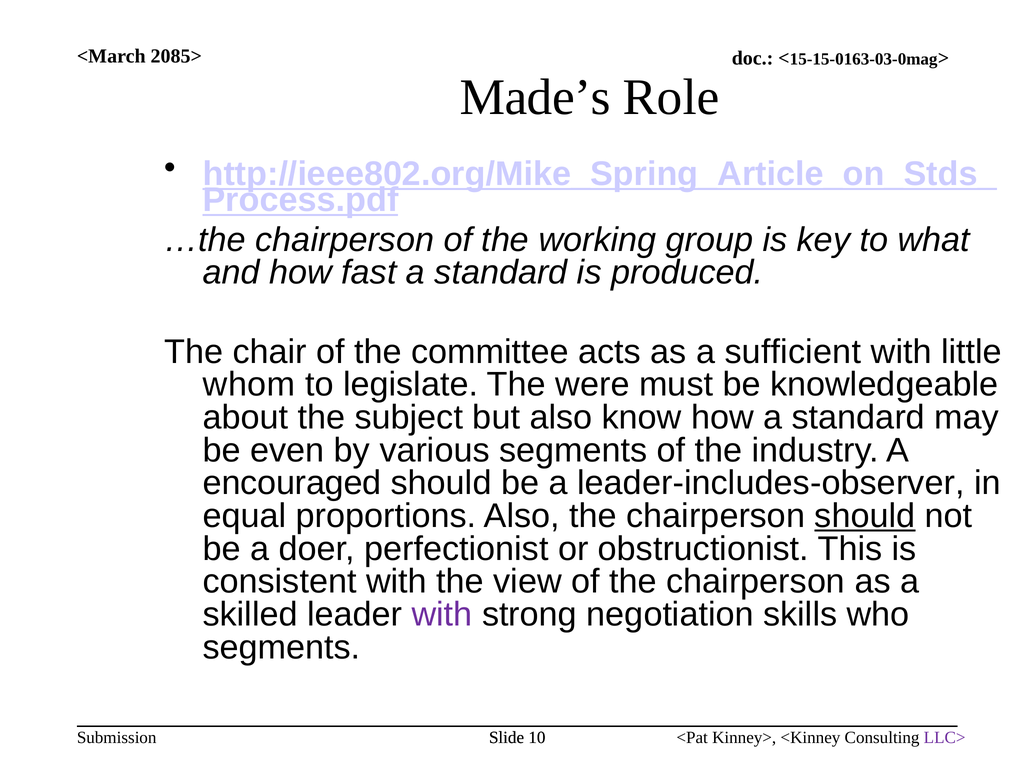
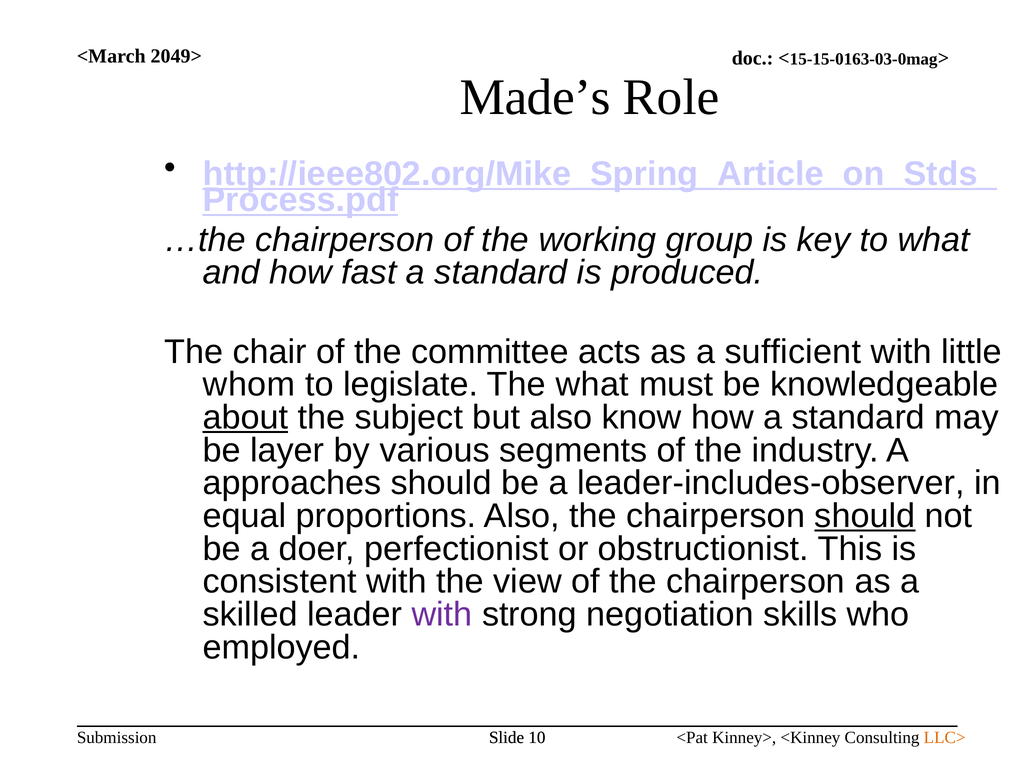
2085>: 2085> -> 2049> (176, 56)
The were: were -> what (592, 385)
about underline: none -> present (245, 418)
even: even -> layer (287, 451)
encouraged: encouraged -> approaches (292, 483)
segments: segments -> employed (282, 648)
LLC> colour: purple -> orange (945, 738)
